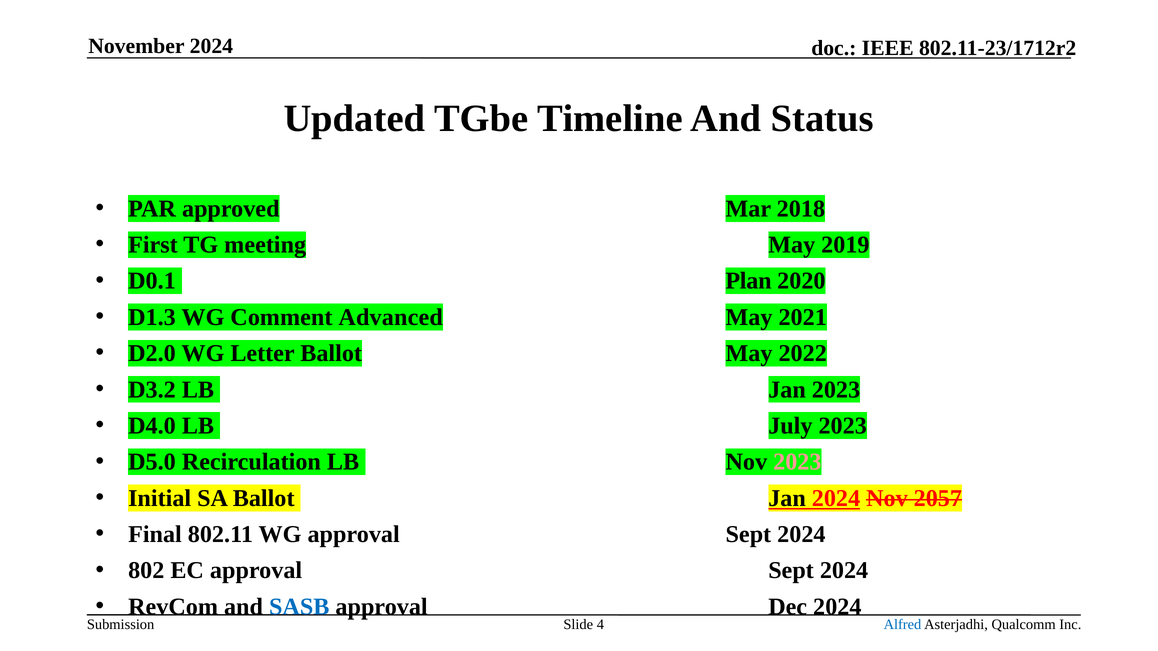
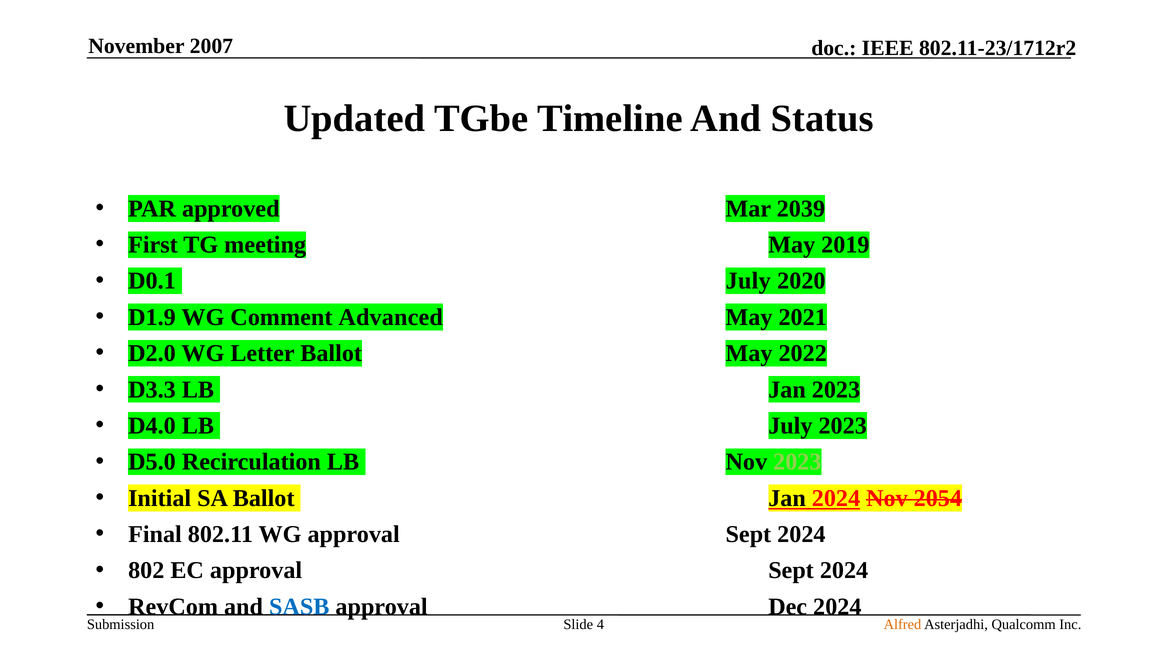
November 2024: 2024 -> 2007 (211, 46)
2018: 2018 -> 2039 (801, 209)
D0.1 Plan: Plan -> July (748, 281)
D1.3: D1.3 -> D1.9 (152, 317)
D3.2: D3.2 -> D3.3 (152, 390)
2023 colour: pink -> light green (797, 462)
2057: 2057 -> 2054 (938, 498)
Alfred colour: blue -> orange (902, 625)
